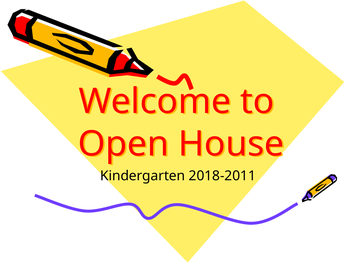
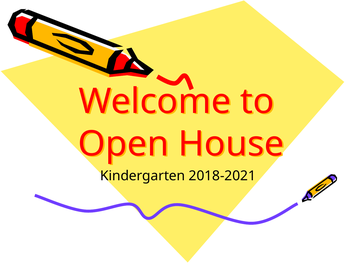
2018-2011: 2018-2011 -> 2018-2021 (222, 176)
